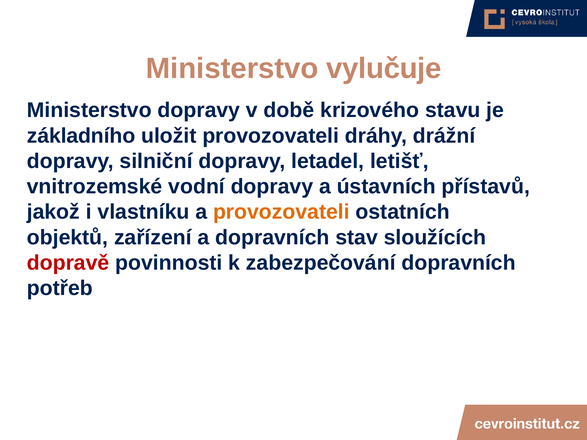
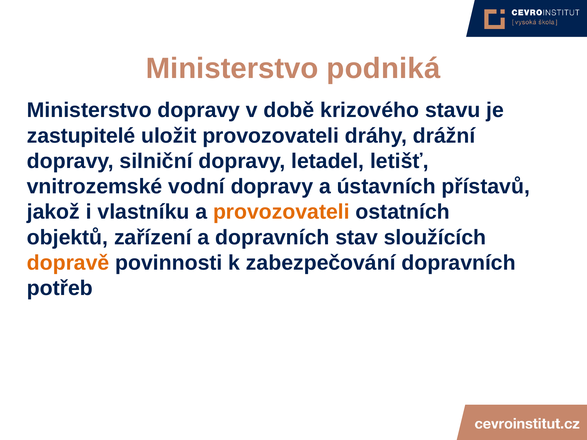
vylučuje: vylučuje -> podniká (384, 69)
základního: základního -> zastupitelé (81, 136)
dopravě colour: red -> orange (68, 263)
